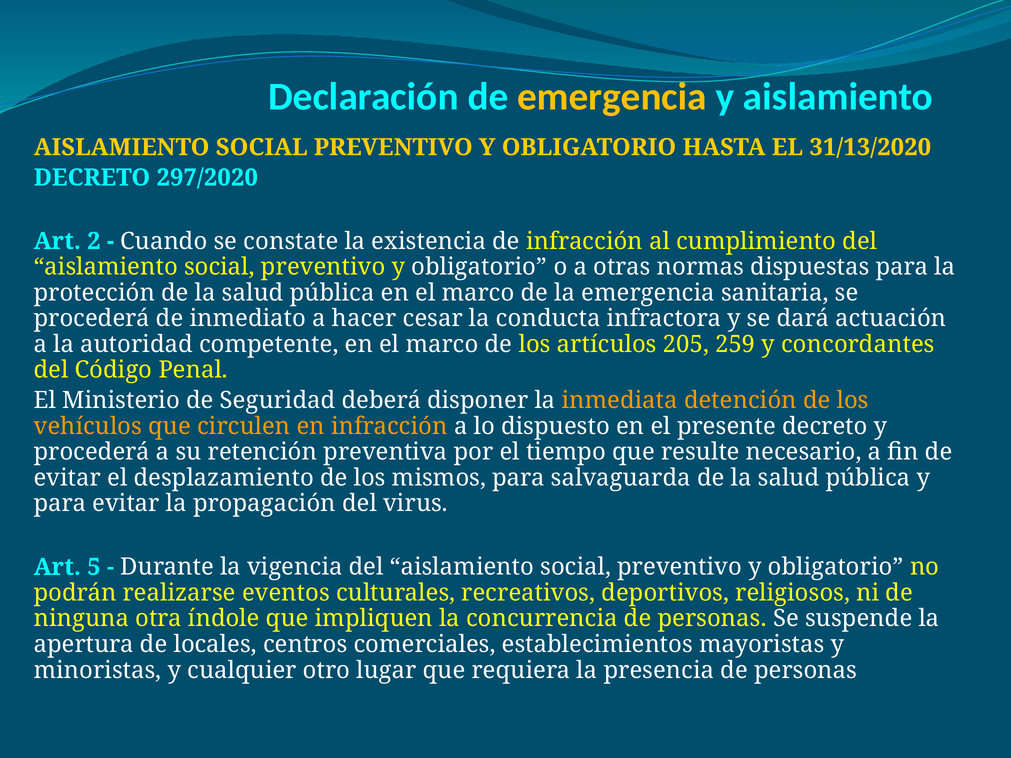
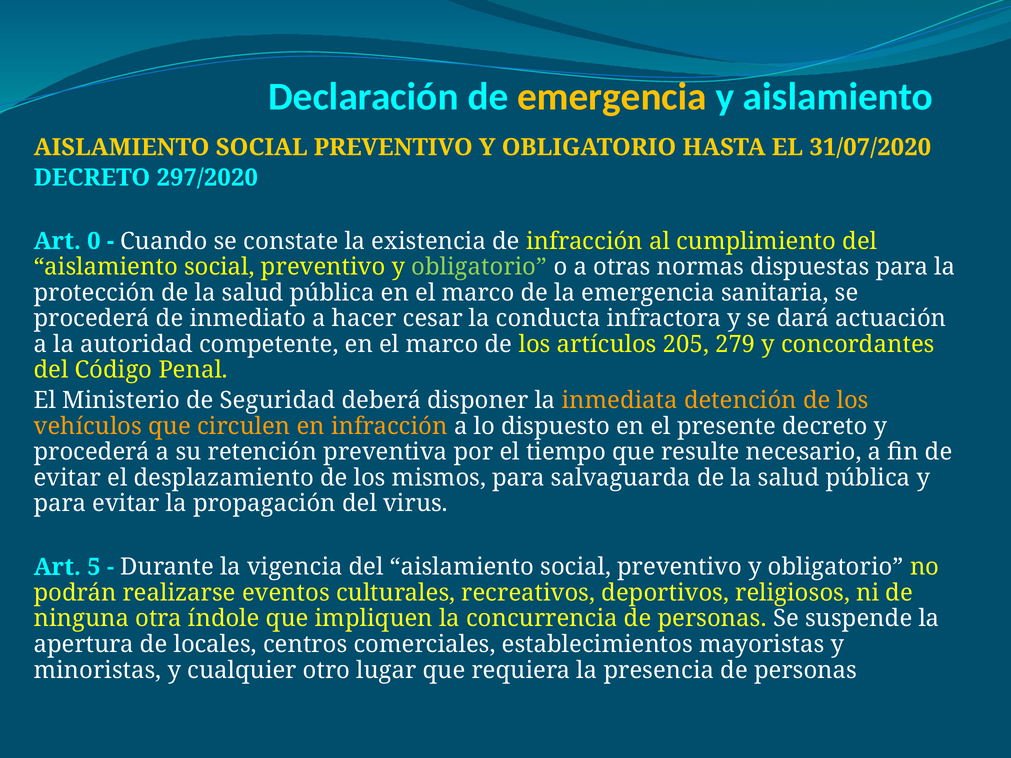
31/13/2020: 31/13/2020 -> 31/07/2020 (870, 147)
2: 2 -> 0 (94, 241)
obligatorio colour: white -> light green (479, 267)
259: 259 -> 279 (735, 344)
